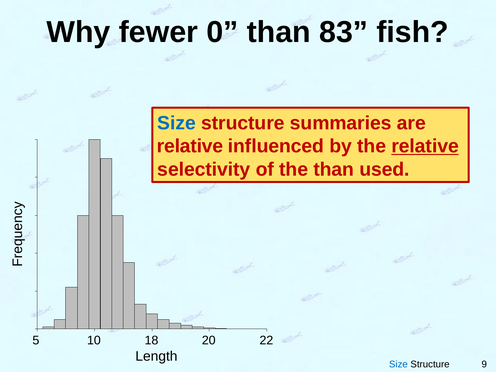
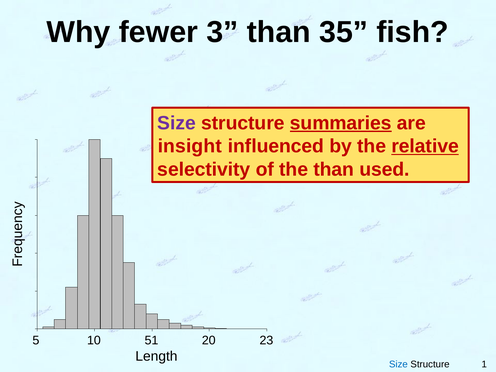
0: 0 -> 3 (222, 32)
83: 83 -> 35 (344, 32)
Size colour: blue -> purple (177, 123)
summaries underline: none -> present (341, 123)
relative: relative -> insight (190, 146)
18: 18 -> 51 (152, 340)
22: 22 -> 23 (266, 340)
9: 9 -> 1 (484, 364)
